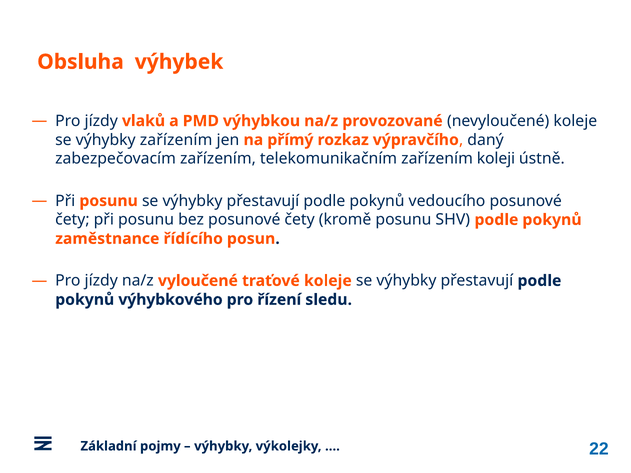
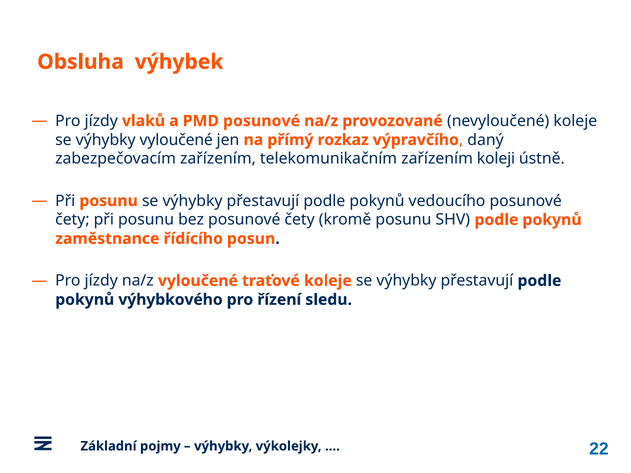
PMD výhybkou: výhybkou -> posunové (261, 121)
výhybky zařízením: zařízením -> vyloučené (176, 140)
